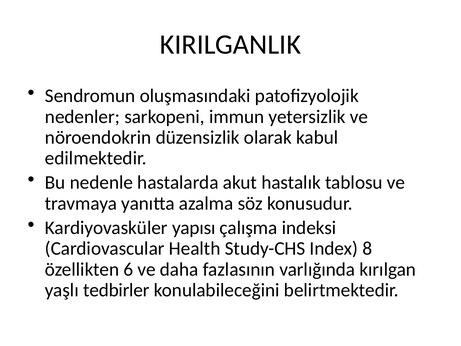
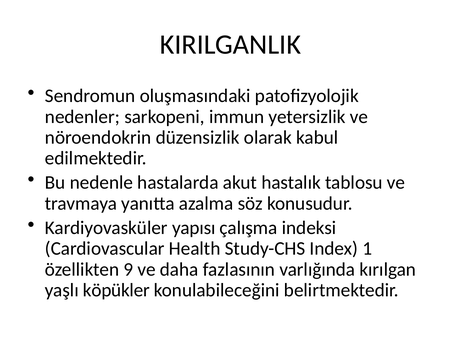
8: 8 -> 1 (367, 248)
6: 6 -> 9 (128, 269)
tedbirler: tedbirler -> köpükler (116, 290)
